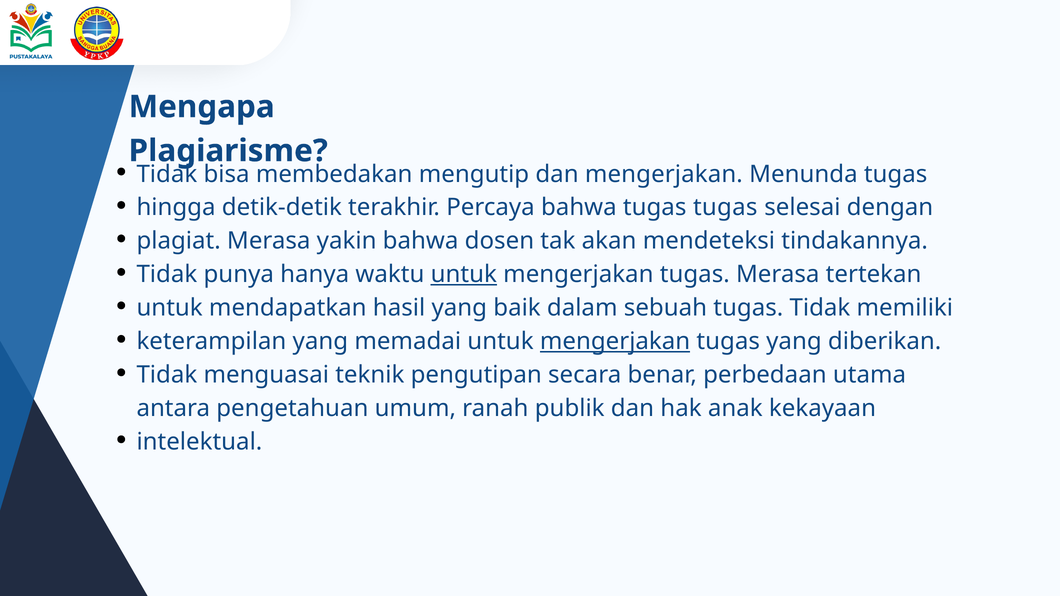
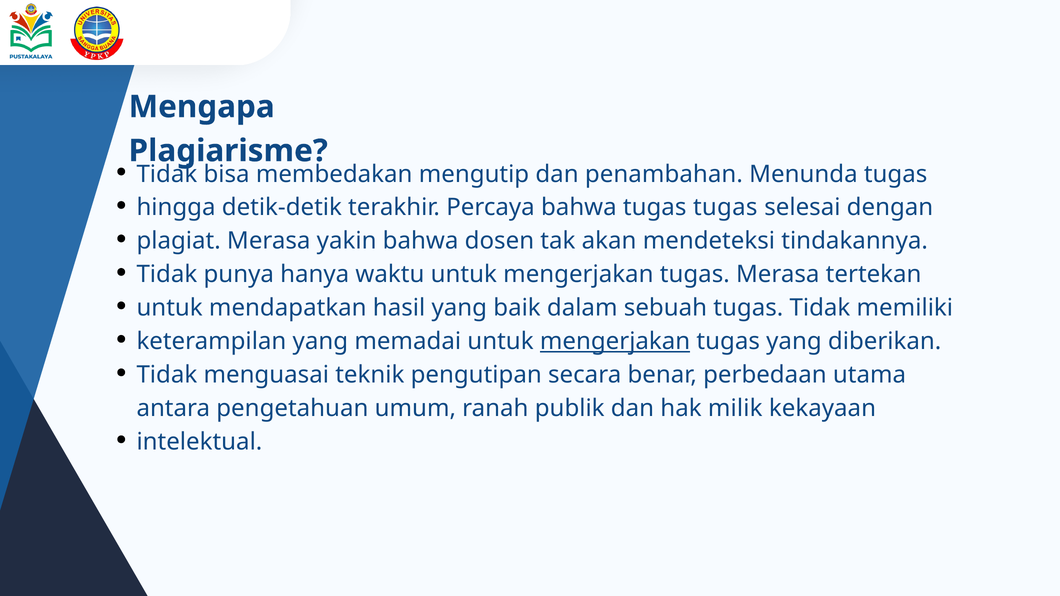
dan mengerjakan: mengerjakan -> penambahan (664, 174)
untuk underline: present -> none (464, 275)
anak: anak -> milik (735, 408)
